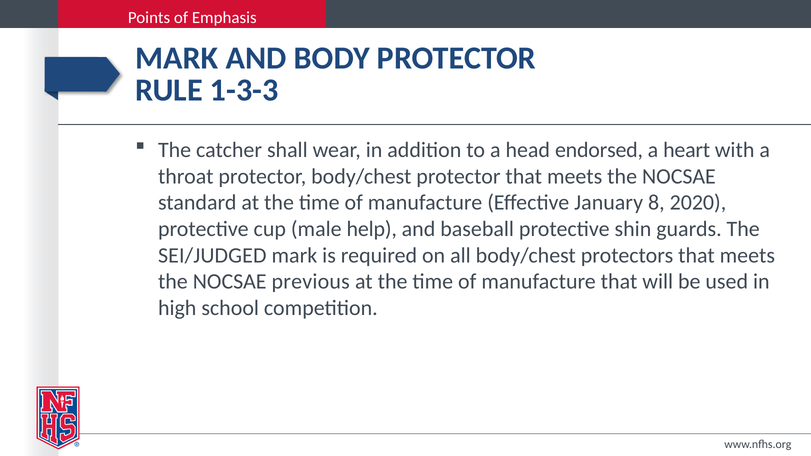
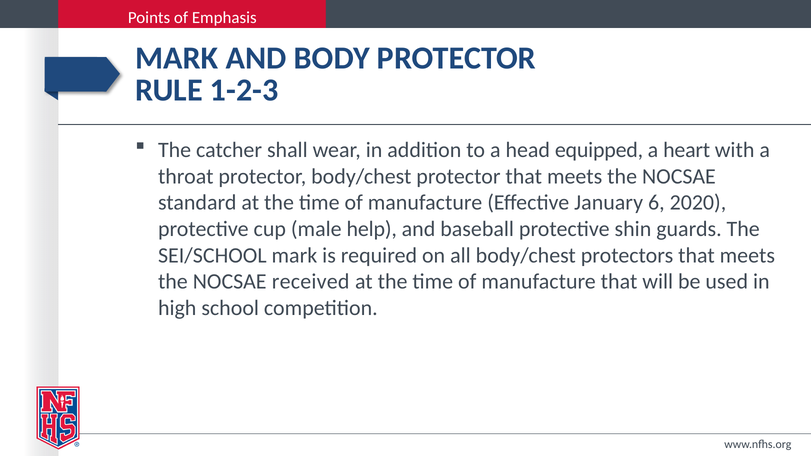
1-3-3: 1-3-3 -> 1-2-3 (244, 90)
endorsed: endorsed -> equipped (599, 150)
8: 8 -> 6 (656, 203)
SEI/JUDGED: SEI/JUDGED -> SEI/SCHOOL (212, 255)
previous: previous -> received (311, 282)
